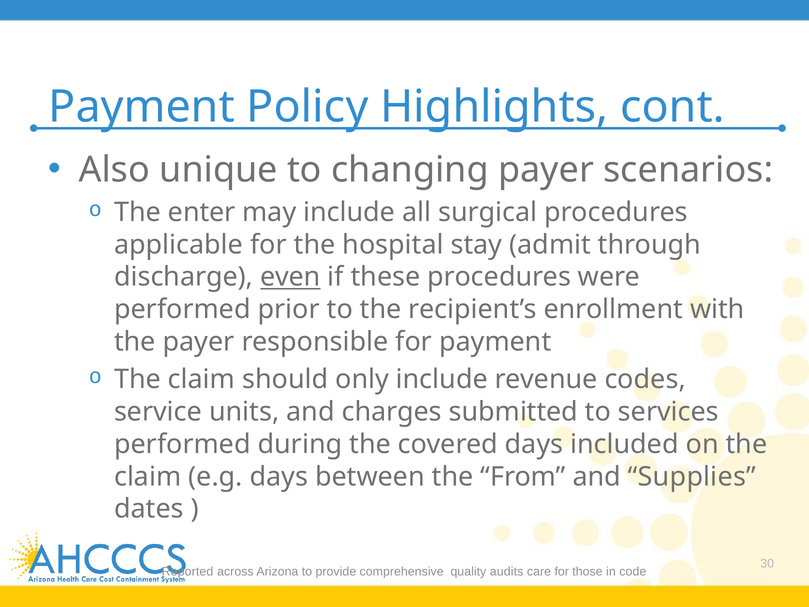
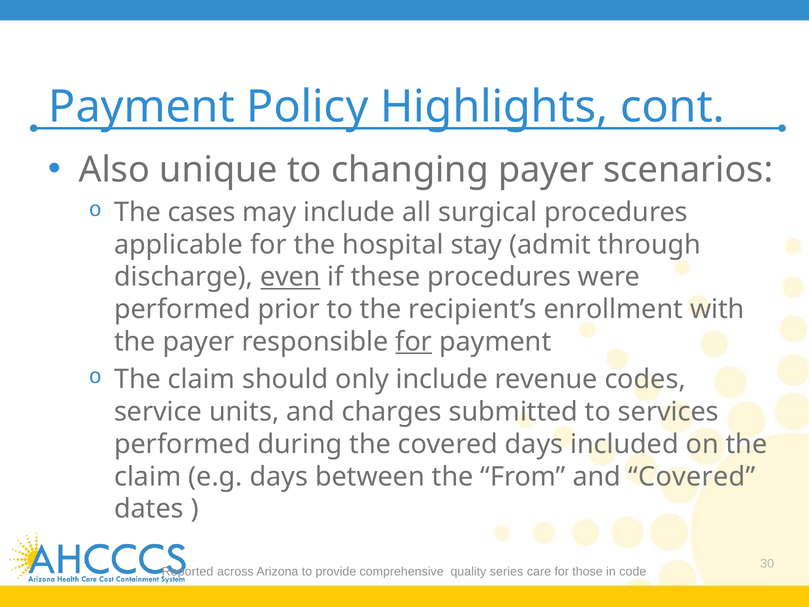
enter: enter -> cases (202, 212)
for underline: none -> present (414, 342)
and Supplies: Supplies -> Covered (692, 476)
audits: audits -> series (507, 571)
